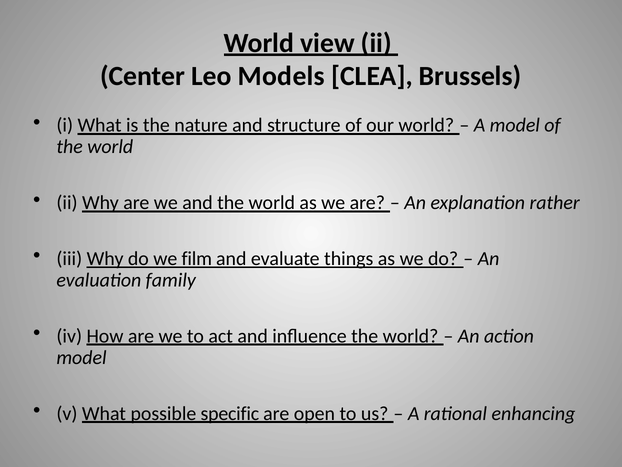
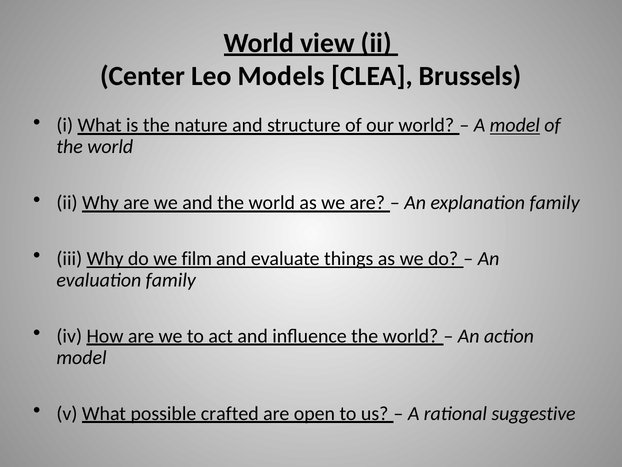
model underline: none -> present (515, 125)
explanation rather: rather -> family (555, 203)
specific: specific -> crafted (230, 413)
enhancing: enhancing -> suggestive (534, 413)
